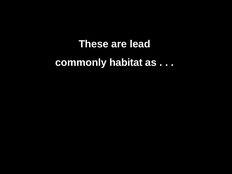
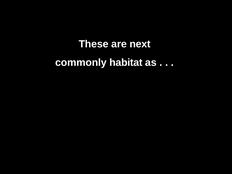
lead: lead -> next (140, 44)
